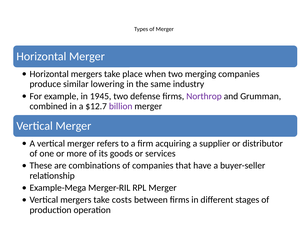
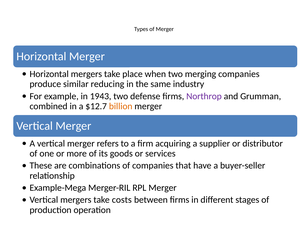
lowering: lowering -> reducing (107, 84)
1945: 1945 -> 1943 (101, 96)
billion colour: purple -> orange (121, 106)
